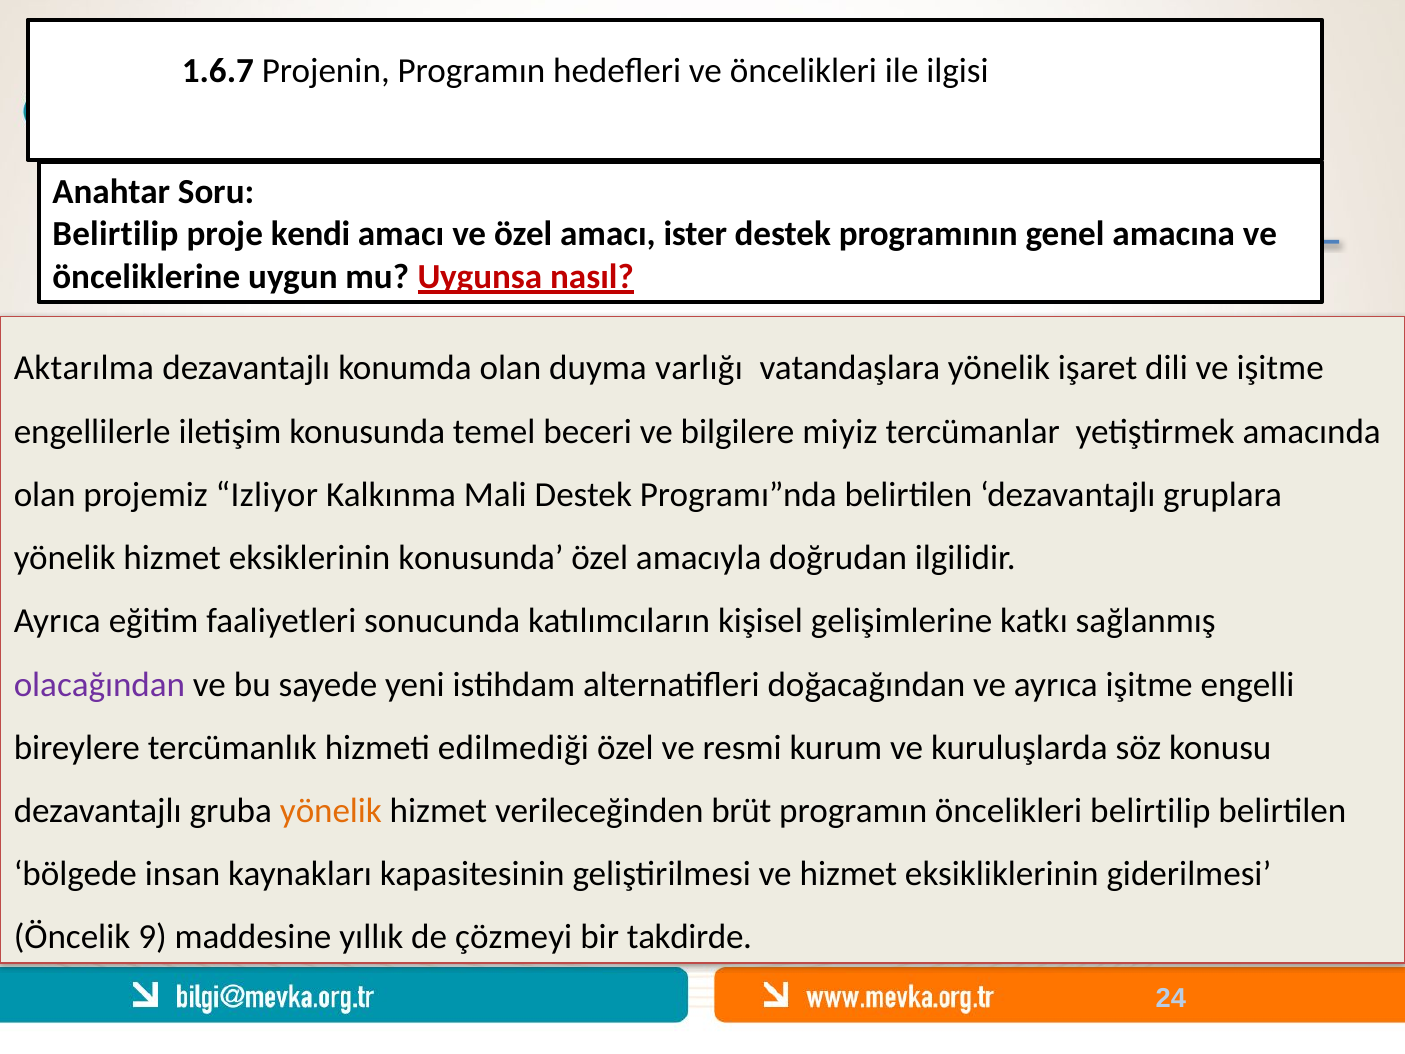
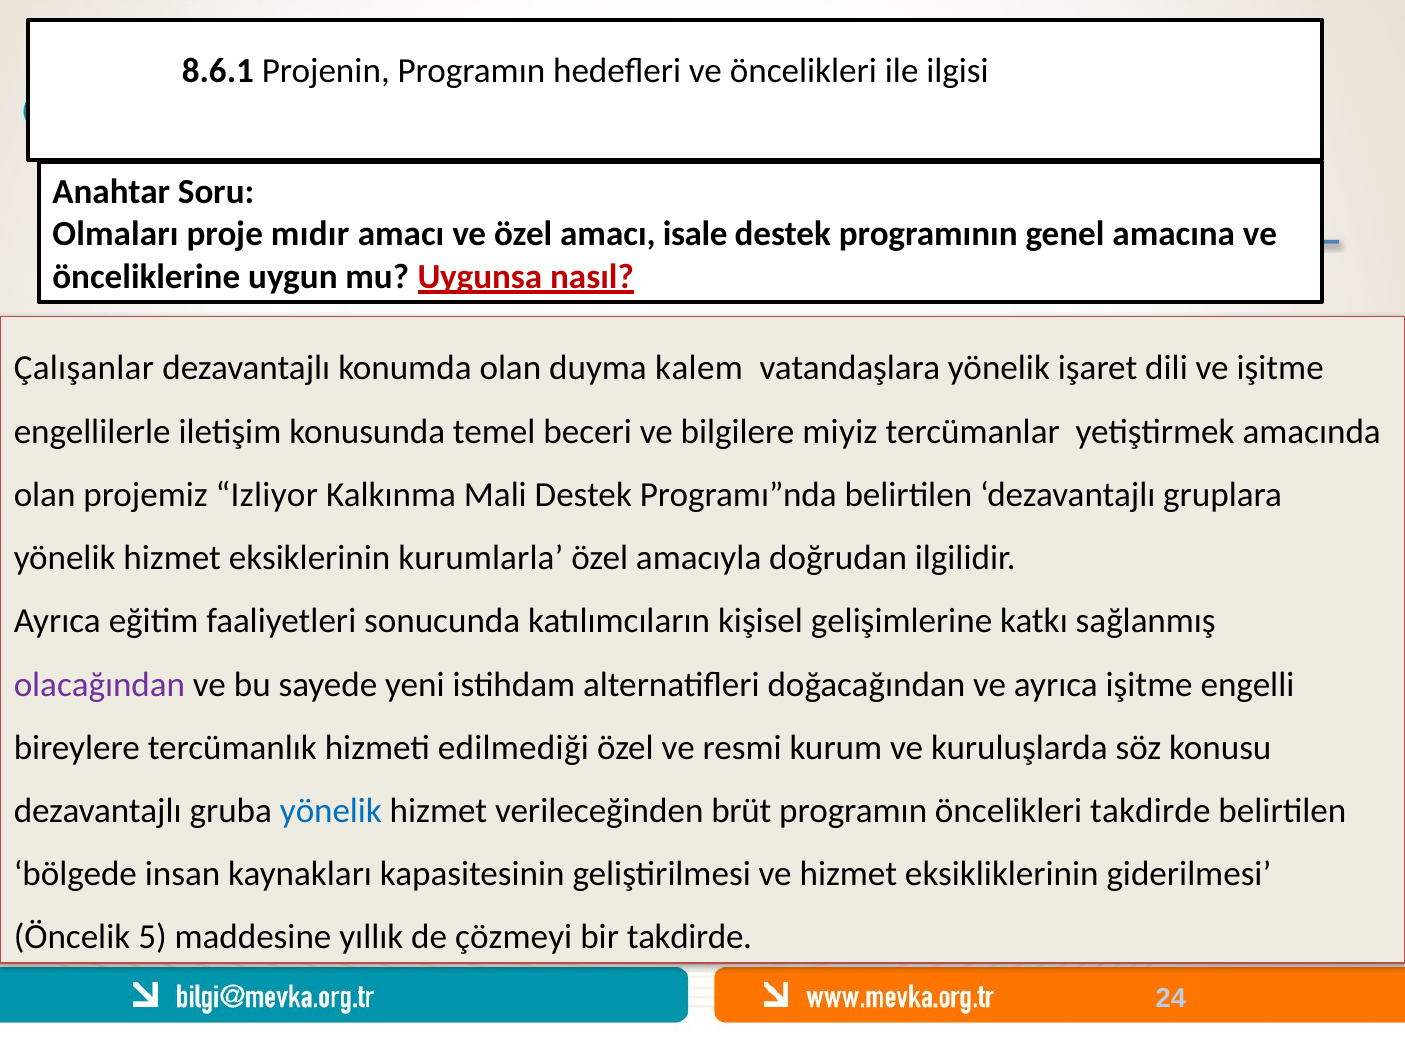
1.6.7: 1.6.7 -> 8.6.1 (218, 71)
Belirtilip: Belirtilip -> Olmaları (115, 234)
kendi: kendi -> mıdır (310, 234)
ister: ister -> isale (695, 234)
Aktarılma: Aktarılma -> Çalışanlar (84, 368)
varlığı: varlığı -> kalem (699, 368)
eksiklerinin konusunda: konusunda -> kurumlarla (481, 558)
yönelik colour: orange -> blue (331, 811)
öncelikleri belirtilip: belirtilip -> takdirde (1150, 811)
9: 9 -> 5 (152, 937)
